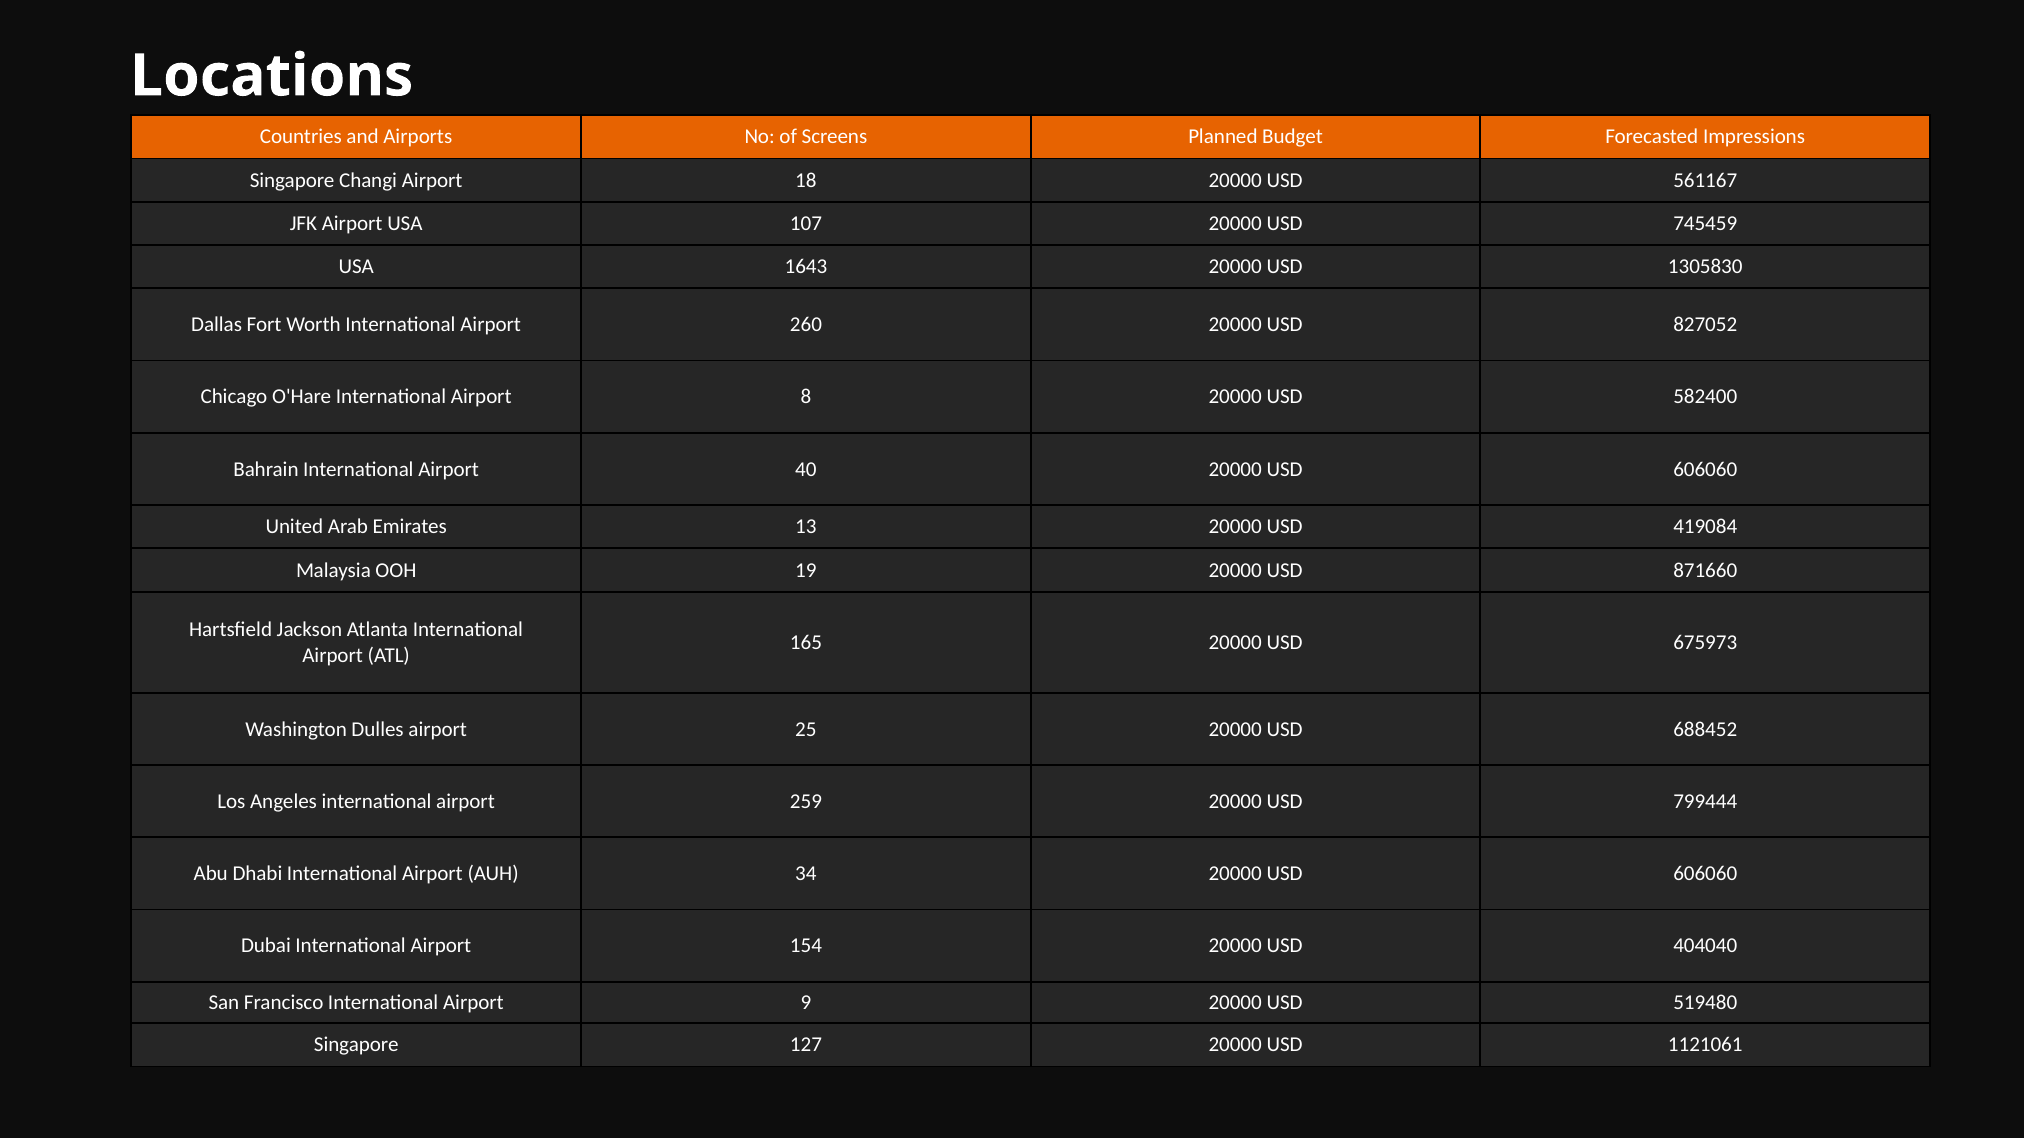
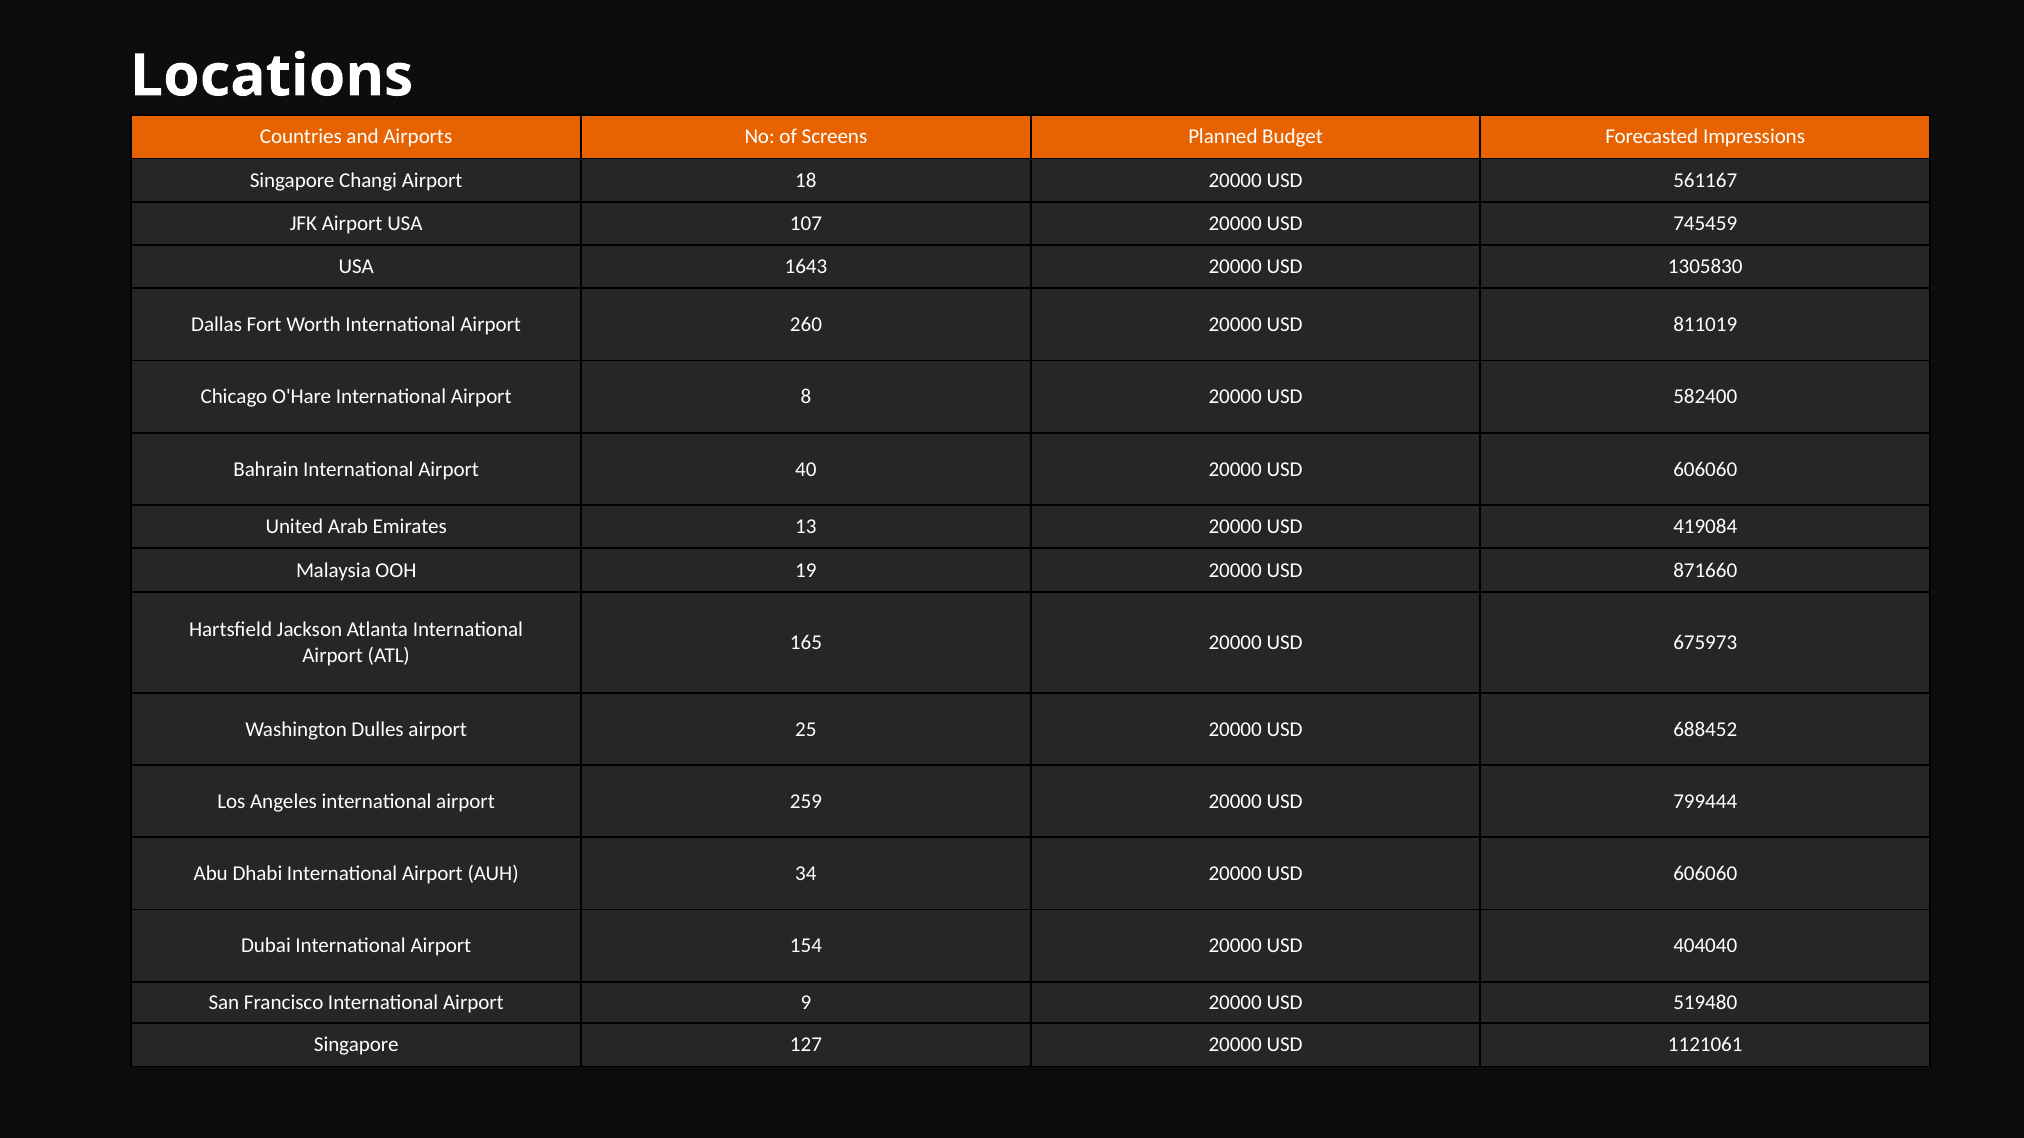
827052: 827052 -> 811019 (1705, 325)
